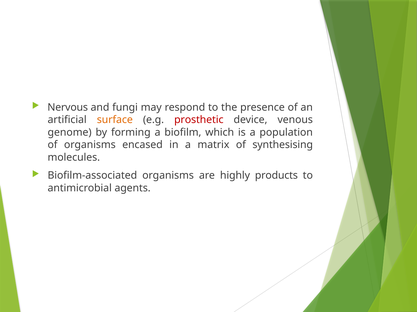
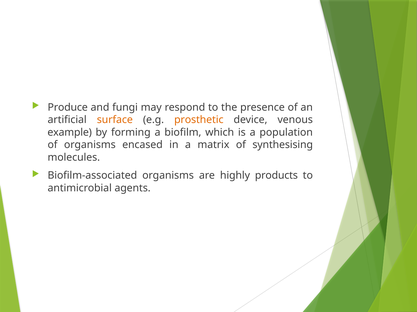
Nervous: Nervous -> Produce (68, 108)
prosthetic colour: red -> orange (199, 120)
genome: genome -> example (70, 133)
